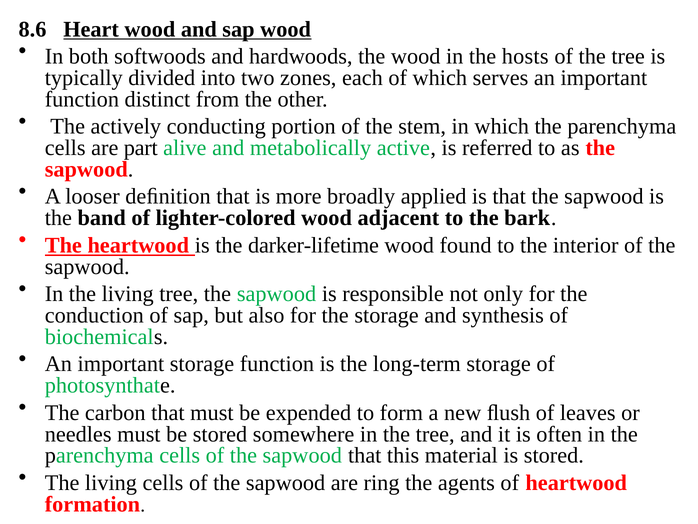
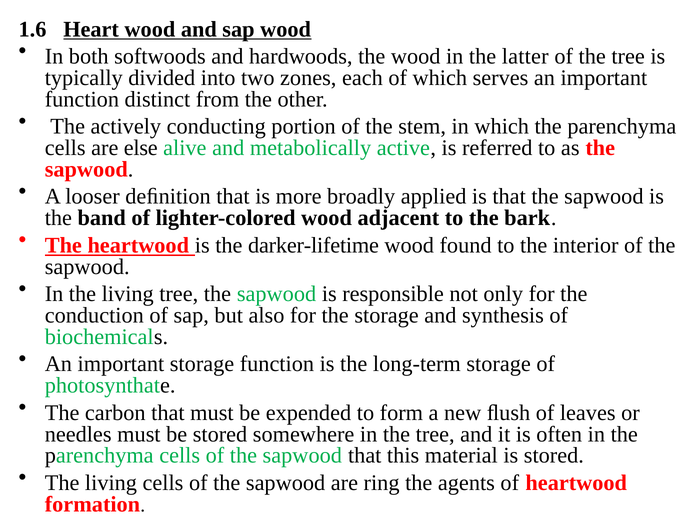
8.6: 8.6 -> 1.6 (33, 29)
hosts: hosts -> latter (525, 56)
part: part -> else (141, 148)
